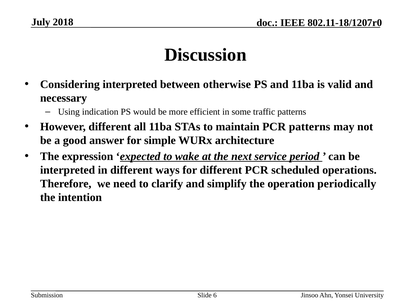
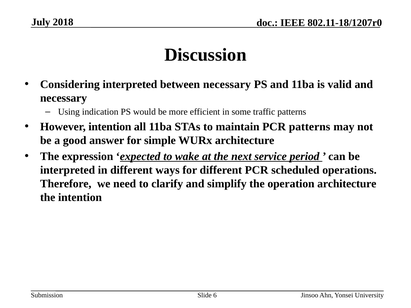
between otherwise: otherwise -> necessary (227, 84)
However different: different -> intention (110, 127)
operation periodically: periodically -> architecture (347, 184)
